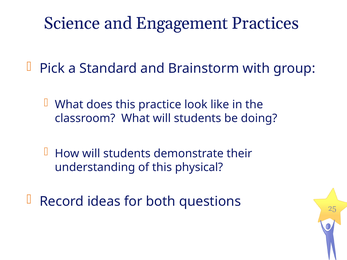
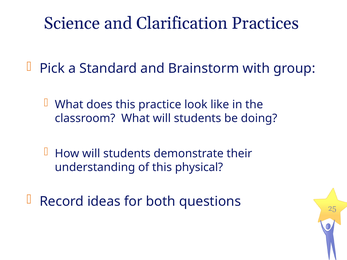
Engagement: Engagement -> Clarification (182, 23)
